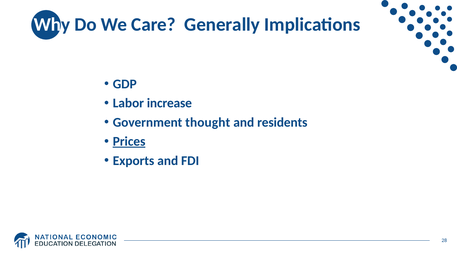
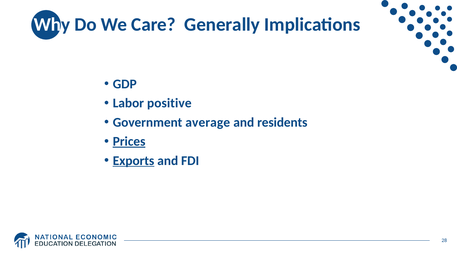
increase: increase -> positive (169, 103)
thought: thought -> average (208, 122)
Exports underline: none -> present (134, 161)
